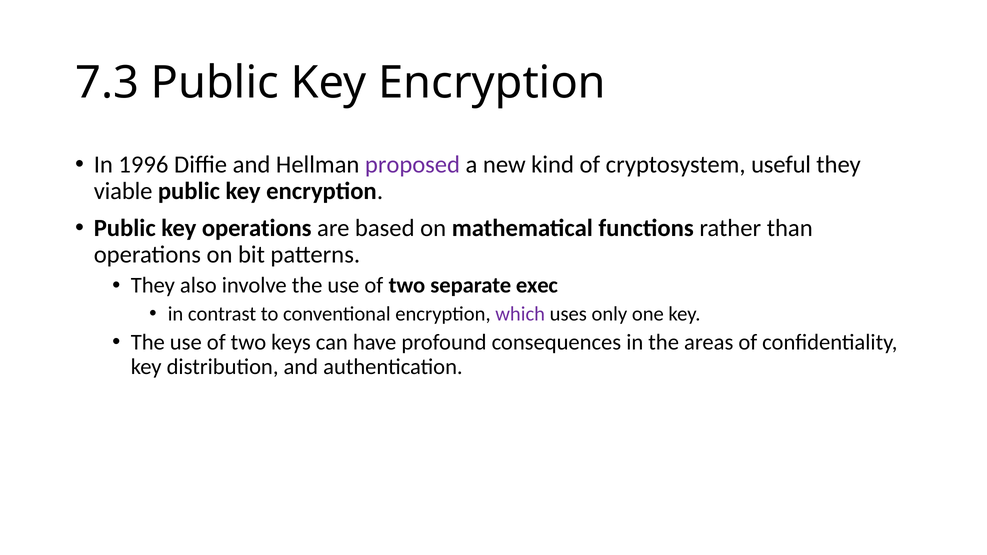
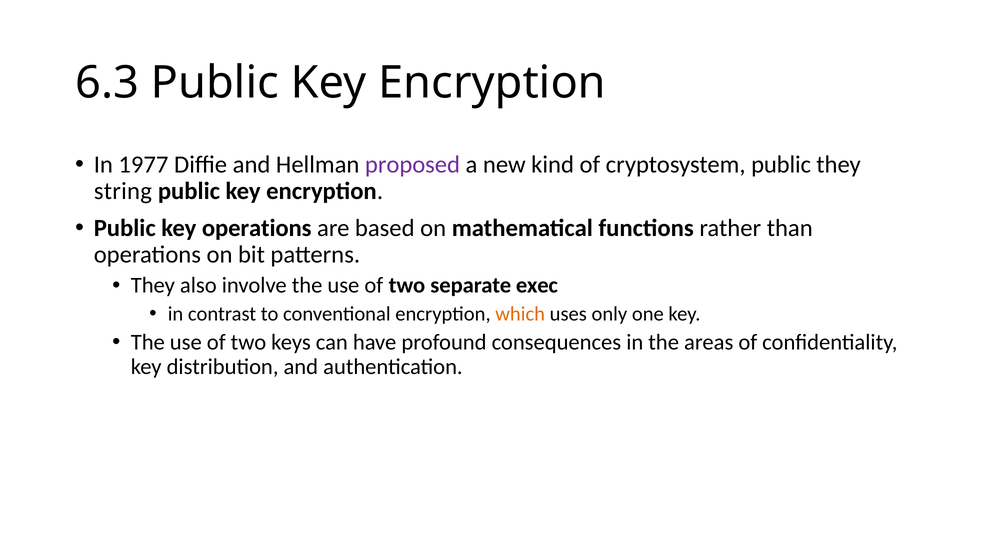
7.3: 7.3 -> 6.3 (107, 83)
1996: 1996 -> 1977 (143, 165)
cryptosystem useful: useful -> public (781, 165)
viable: viable -> string (123, 191)
which colour: purple -> orange (520, 314)
